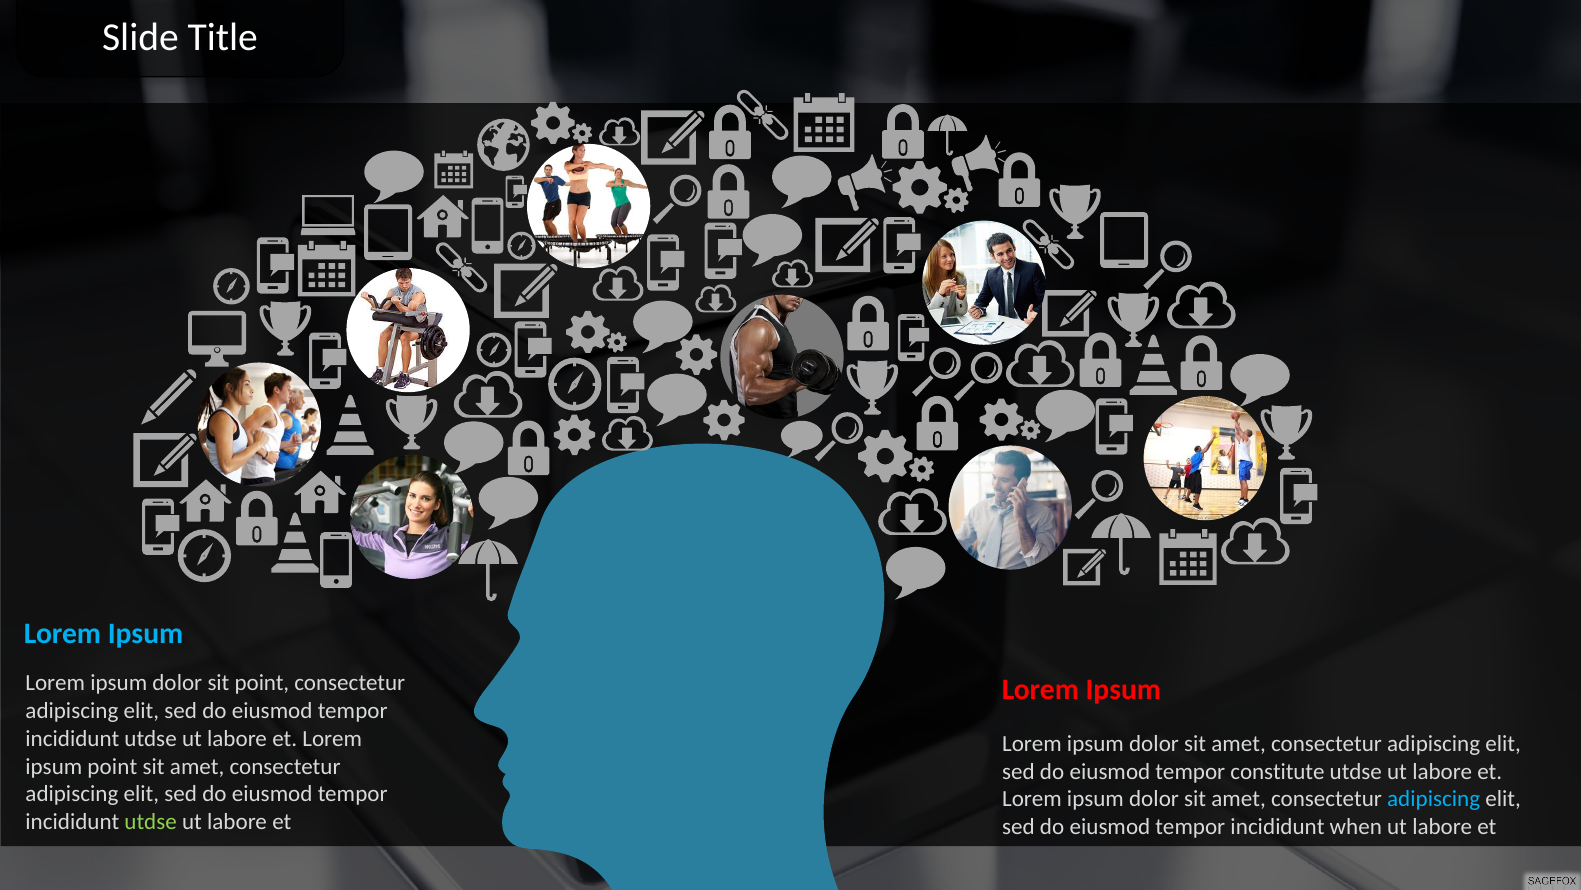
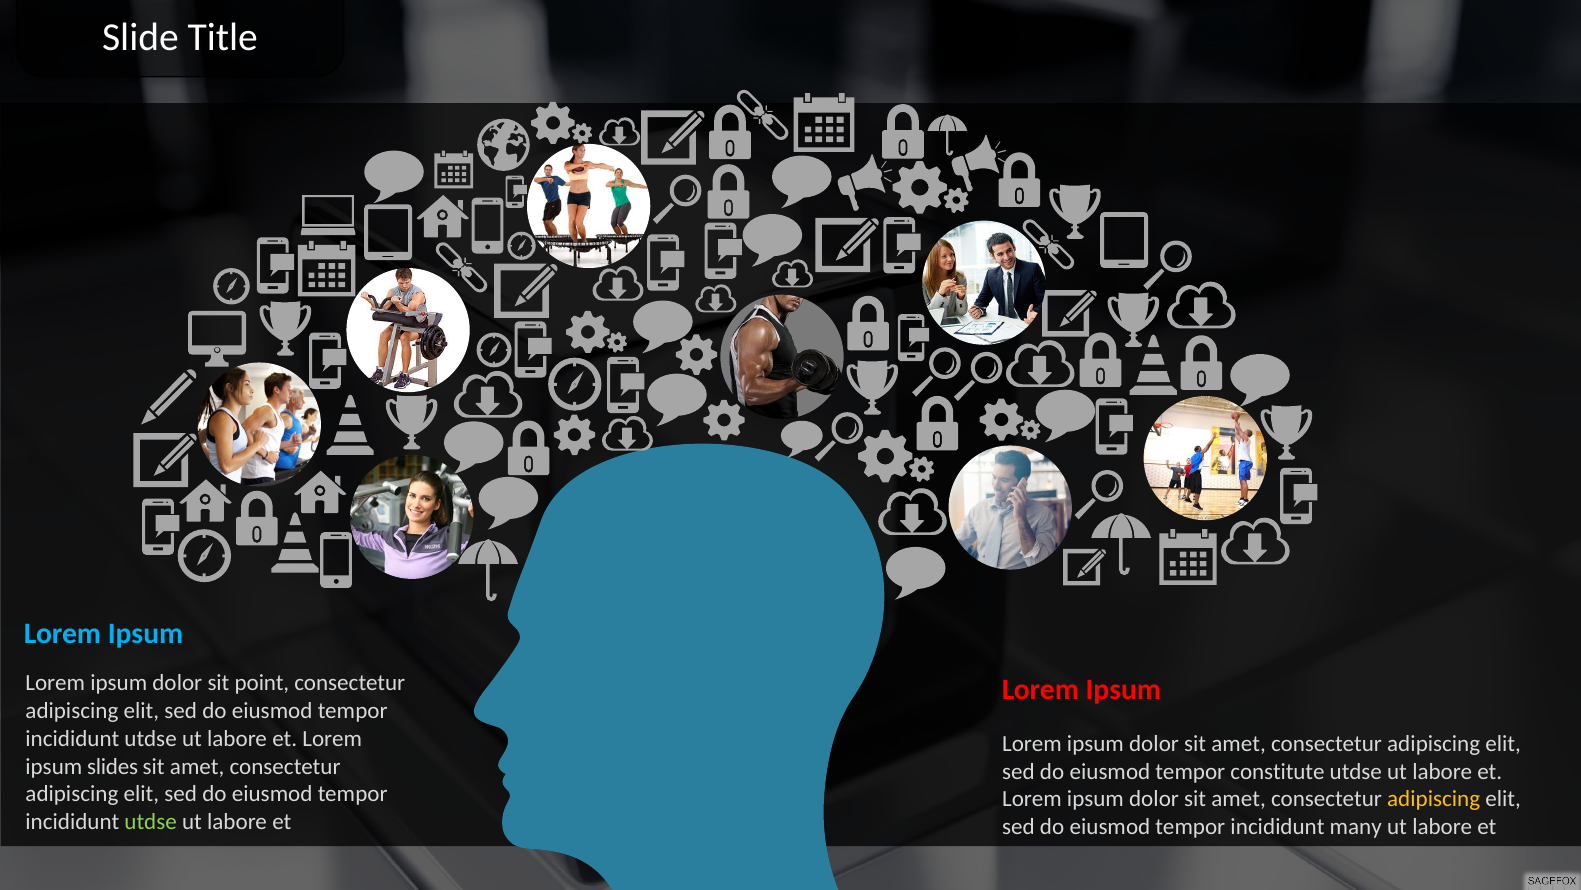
ipsum point: point -> slides (113, 766)
adipiscing colour: light blue -> yellow (1434, 799)
when: when -> many (1356, 826)
